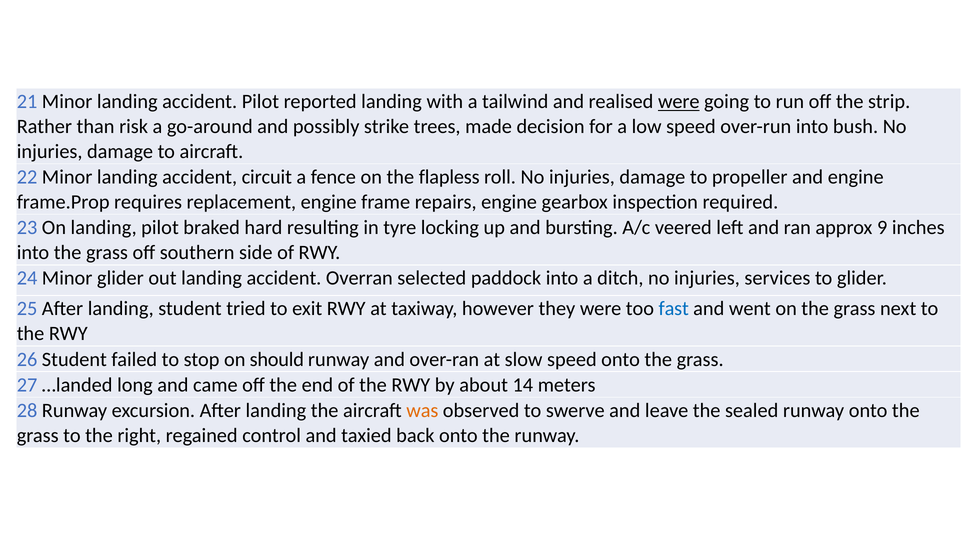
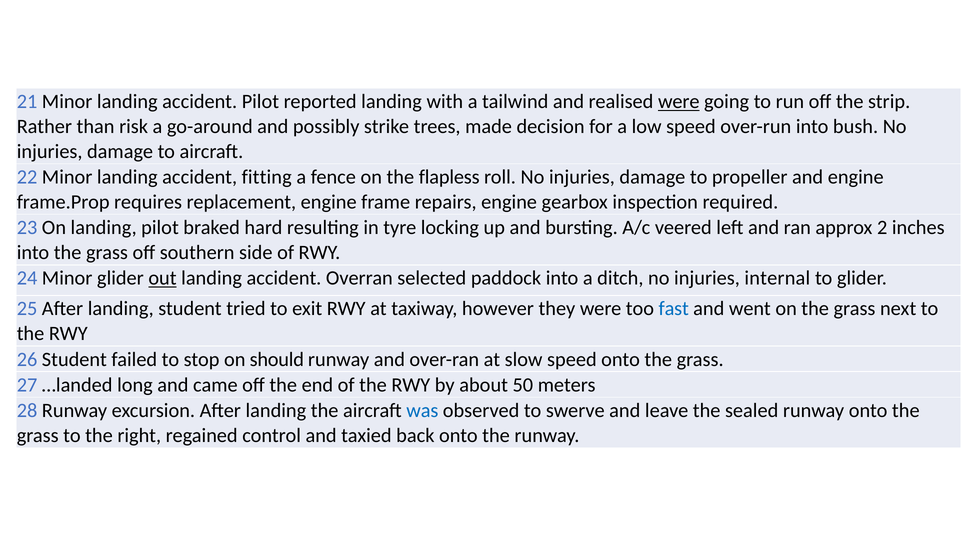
circuit: circuit -> fitting (267, 177)
9: 9 -> 2 (882, 227)
out underline: none -> present (162, 278)
services: services -> internal (777, 278)
14: 14 -> 50 (523, 385)
was colour: orange -> blue (422, 410)
